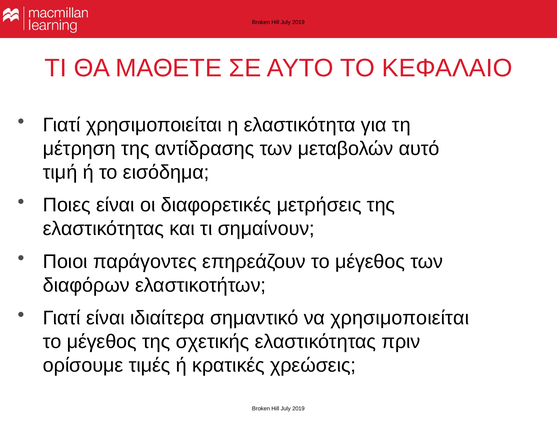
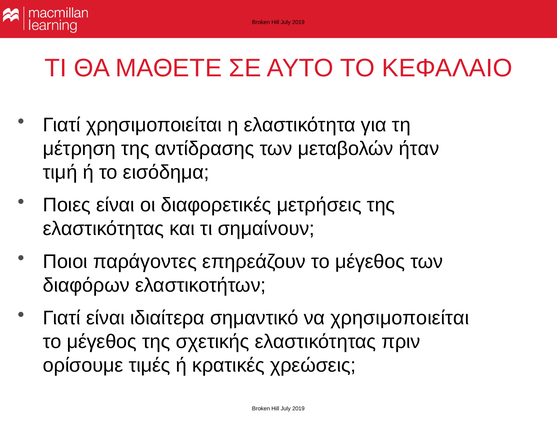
αυτό: αυτό -> ήταν (419, 148)
